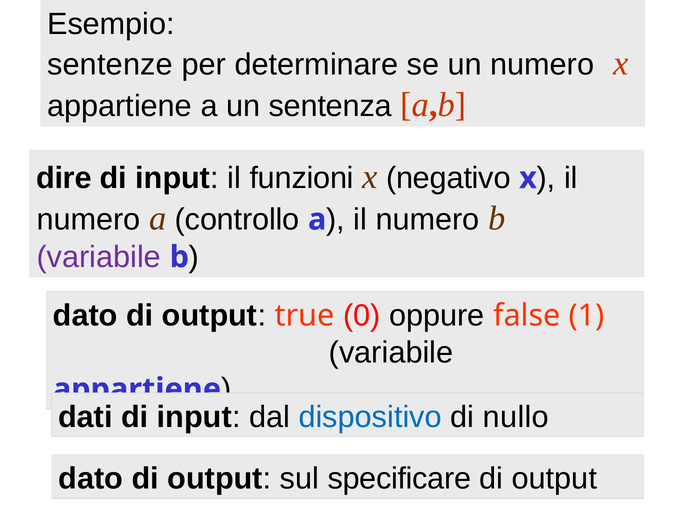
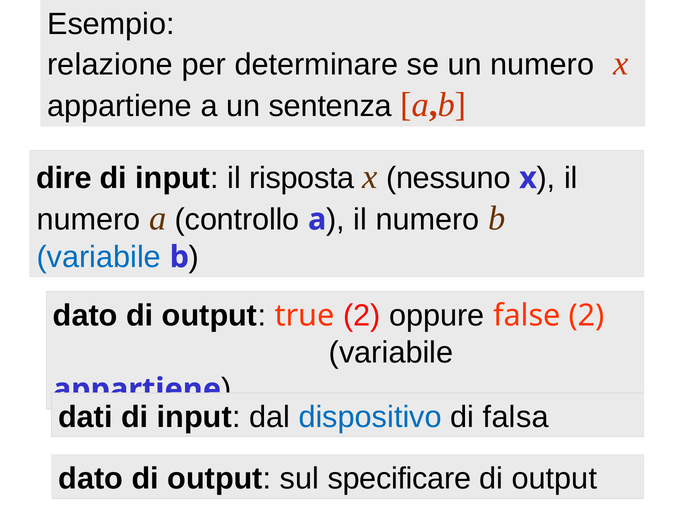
sentenze: sentenze -> relazione (110, 65)
funzioni: funzioni -> risposta (302, 178)
negativo: negativo -> nessuno (448, 178)
variabile colour: purple -> blue (99, 257)
true 0: 0 -> 2 (362, 315)
false 1: 1 -> 2 (587, 315)
nullo: nullo -> falsa (516, 417)
